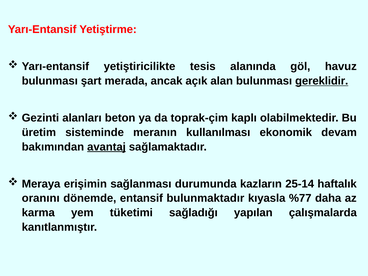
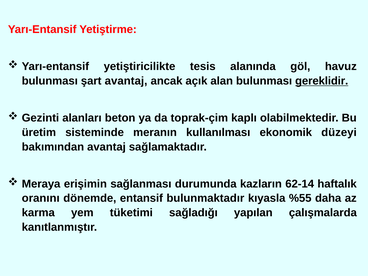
şart merada: merada -> avantaj (126, 81)
devam: devam -> düzeyi (339, 132)
avantaj underline: present -> none (106, 147)
25-14: 25-14 -> 62-14 (300, 184)
%77: %77 -> %55 (300, 198)
